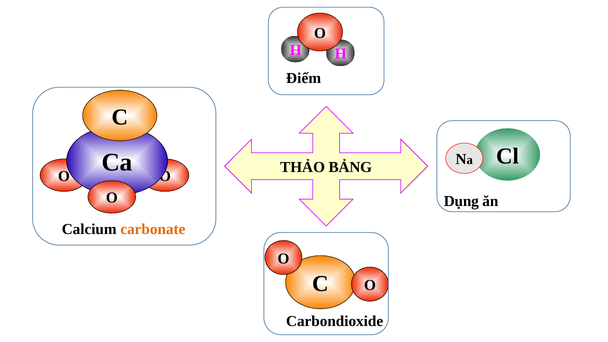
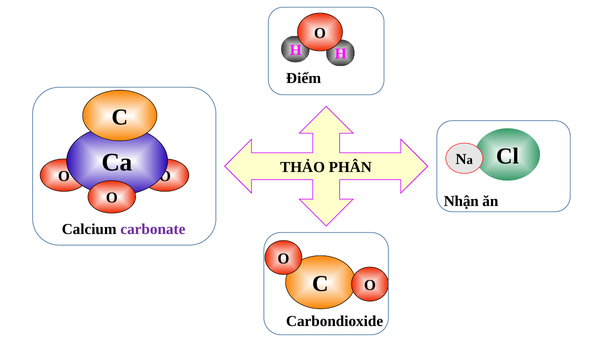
BẢNG: BẢNG -> PHÂN (350, 167)
Dụng: Dụng -> Nhận (461, 201)
carbonate colour: orange -> purple (153, 229)
